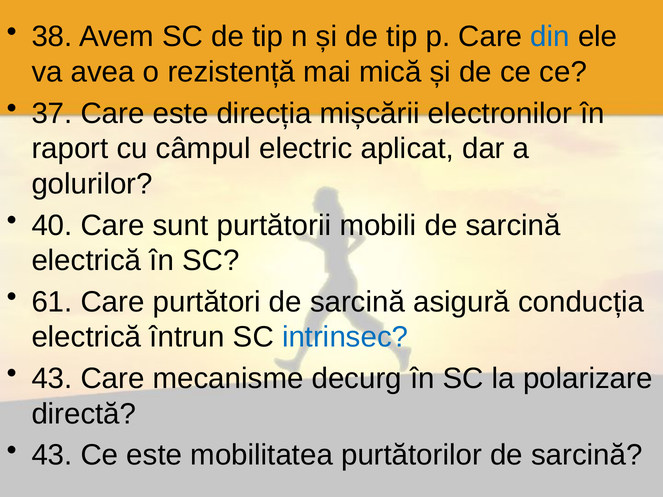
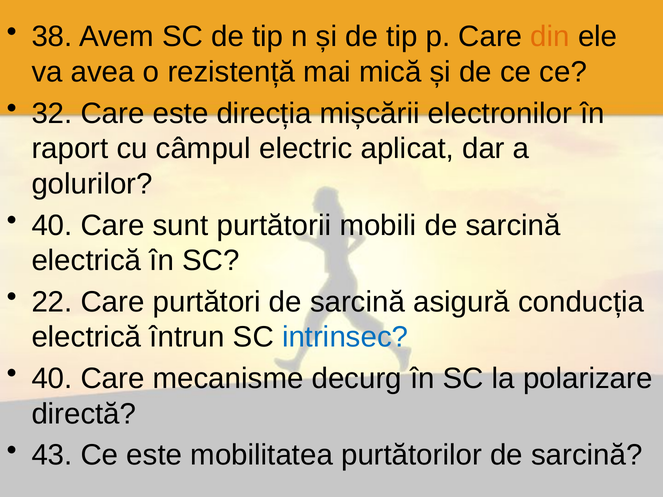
din colour: blue -> orange (550, 37)
37: 37 -> 32 (52, 113)
61: 61 -> 22 (52, 302)
43: 43 -> 40 (52, 379)
